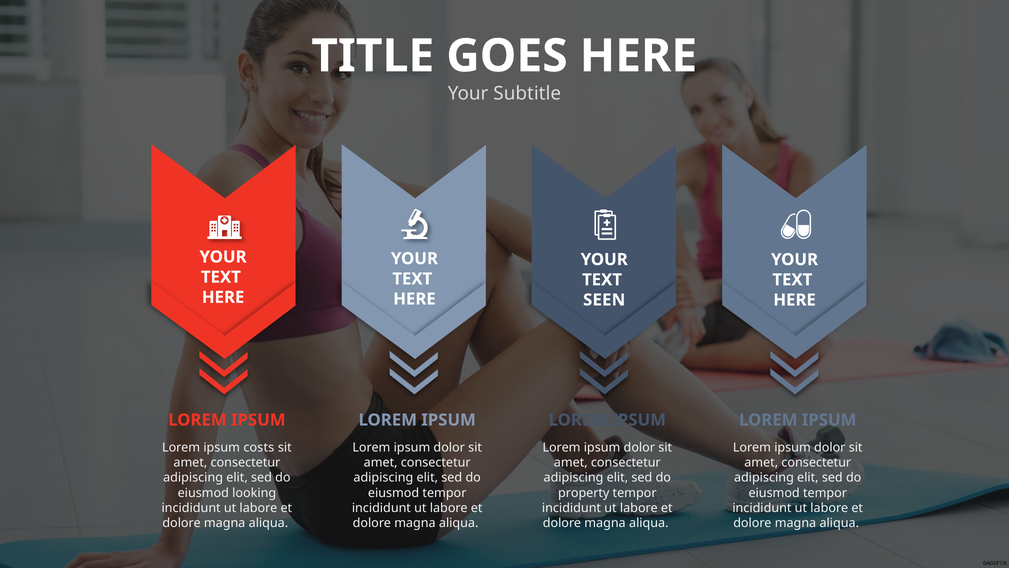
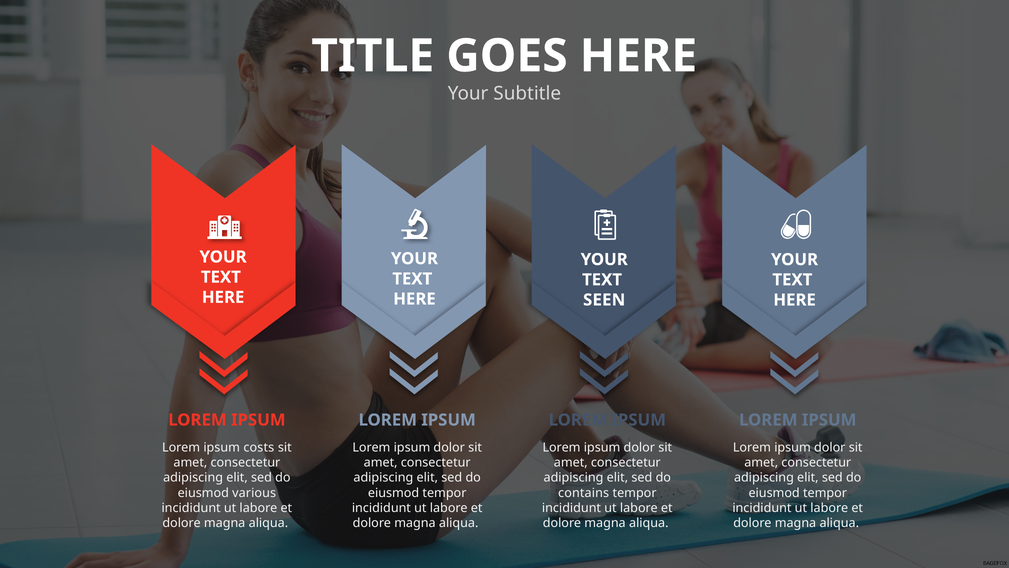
looking: looking -> various (254, 493)
property: property -> contains (584, 493)
